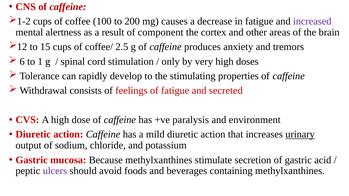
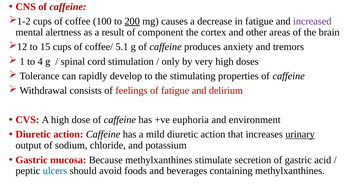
200 underline: none -> present (132, 21)
2.5: 2.5 -> 5.1 (122, 47)
6: 6 -> 1 (22, 62)
1: 1 -> 4 (40, 62)
secreted: secreted -> delirium (226, 91)
paralysis: paralysis -> euphoria (191, 120)
ulcers colour: purple -> blue (55, 171)
